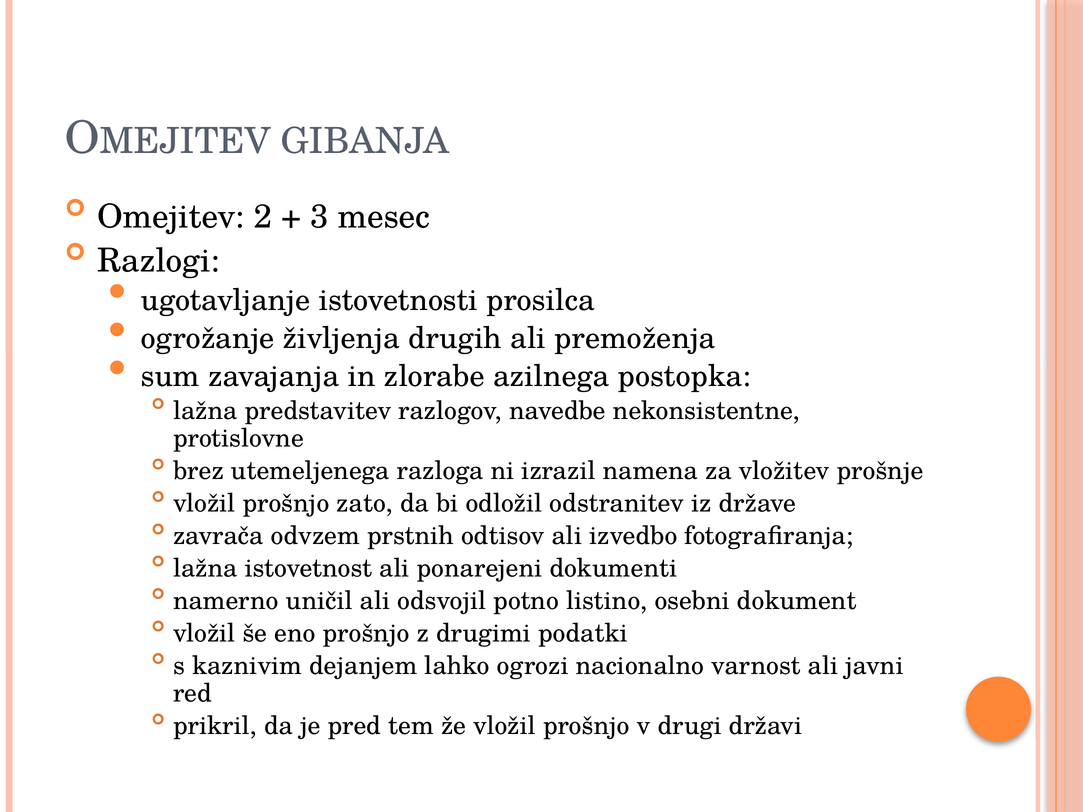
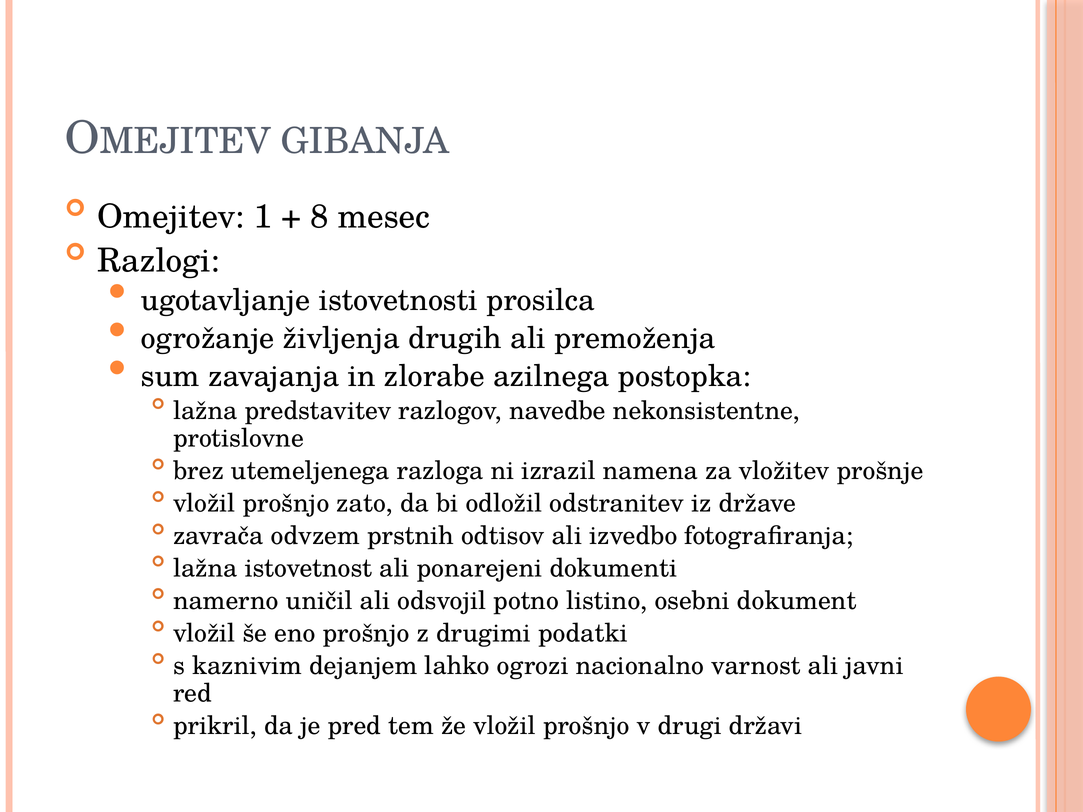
2: 2 -> 1 (263, 217)
3: 3 -> 8 (319, 217)
